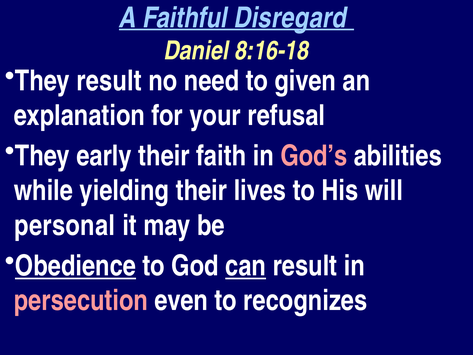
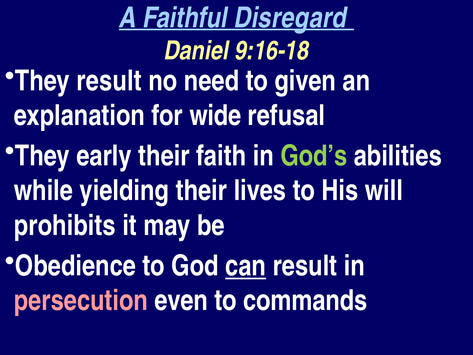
8:16-18: 8:16-18 -> 9:16-18 (272, 51)
your: your -> wide (215, 116)
God’s colour: pink -> light green (314, 156)
personal: personal -> prohibits (65, 225)
Obedience underline: present -> none (76, 266)
recognizes: recognizes -> commands (305, 300)
